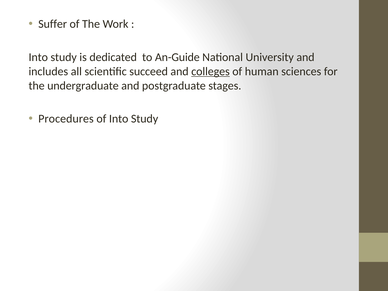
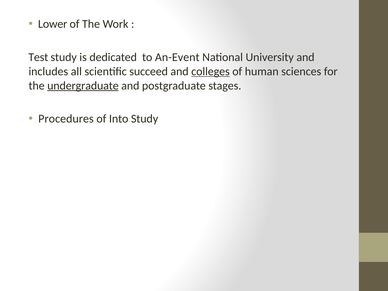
Suffer: Suffer -> Lower (53, 24)
Into: Into -> Test (38, 57)
An-Guide: An-Guide -> An-Event (177, 57)
undergraduate underline: none -> present (83, 86)
